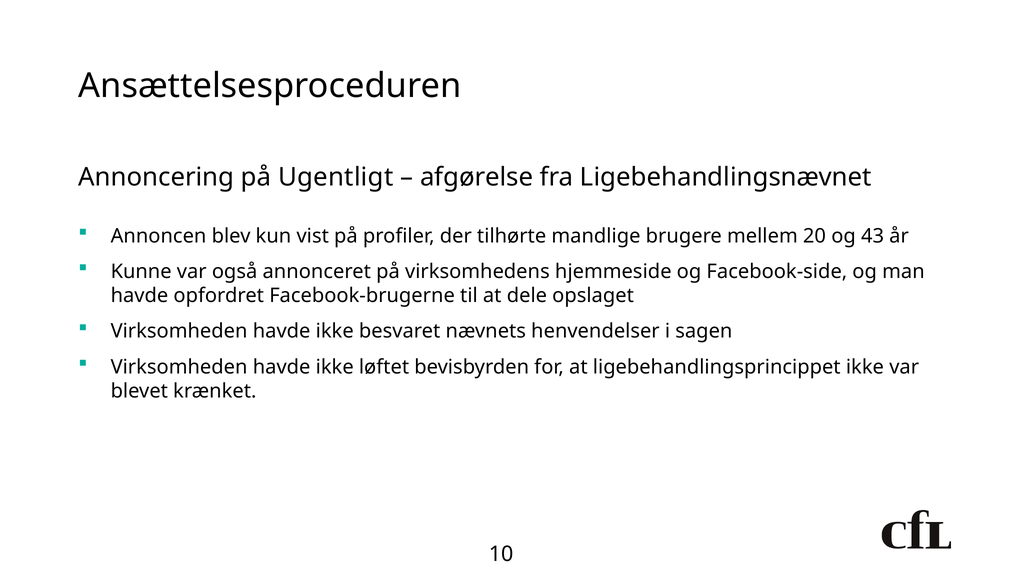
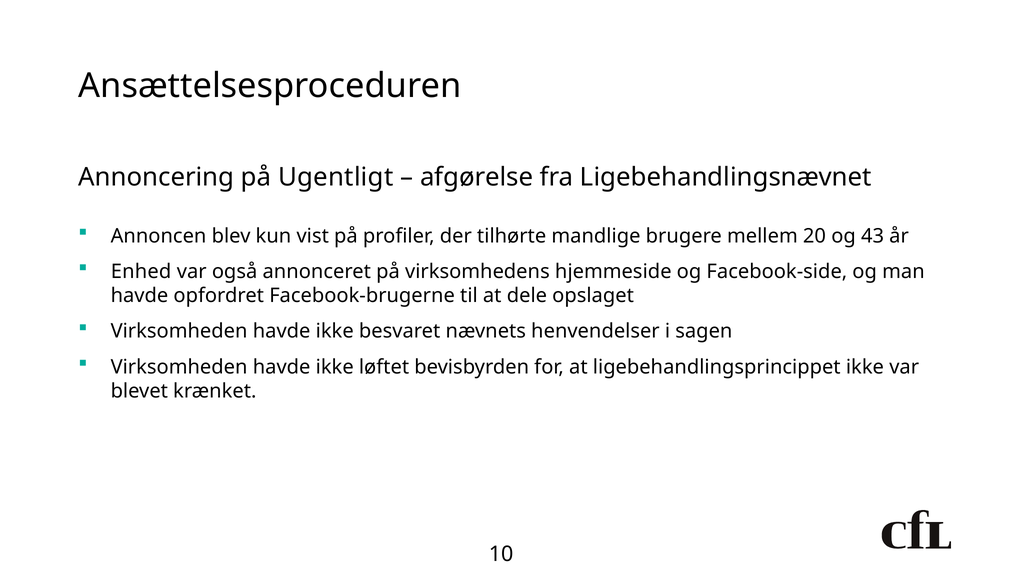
Kunne: Kunne -> Enhed (141, 272)
